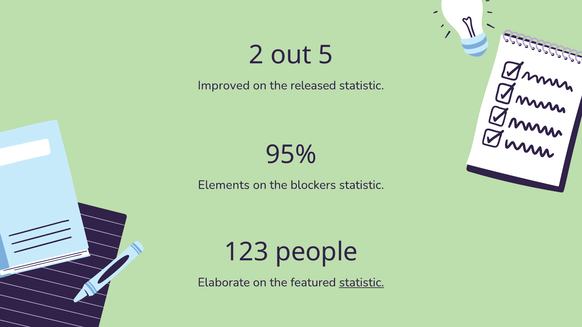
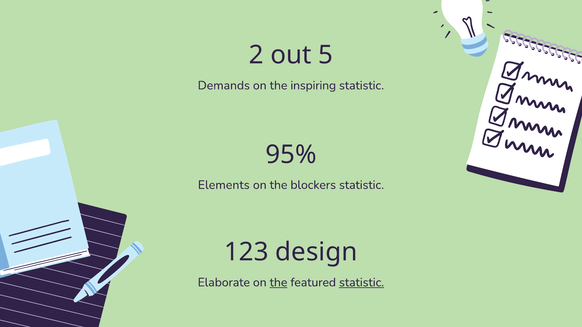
Improved: Improved -> Demands (224, 85)
released: released -> inspiring (313, 85)
people: people -> design (316, 252)
the underline: none -> present (279, 283)
